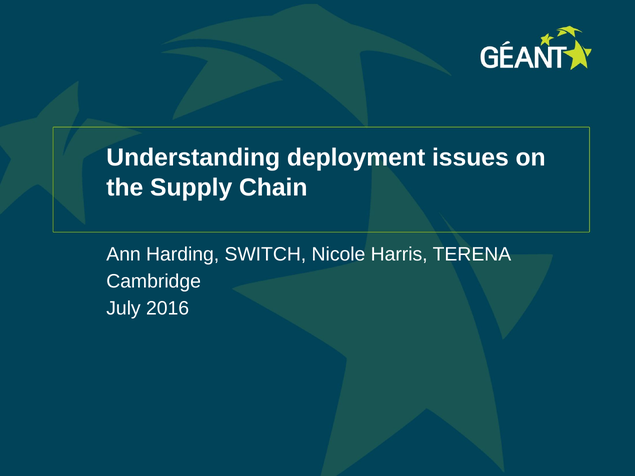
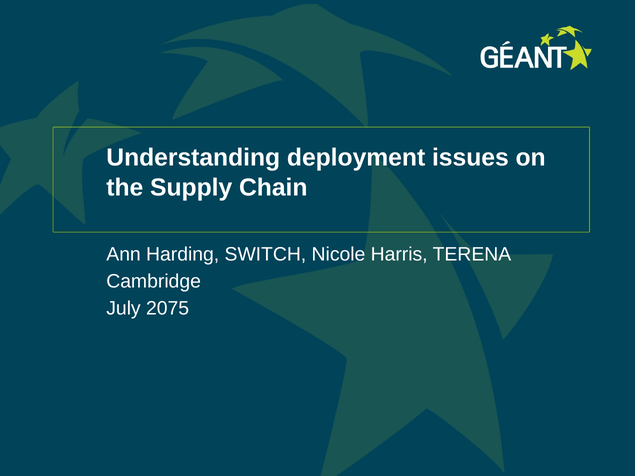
2016: 2016 -> 2075 (168, 309)
